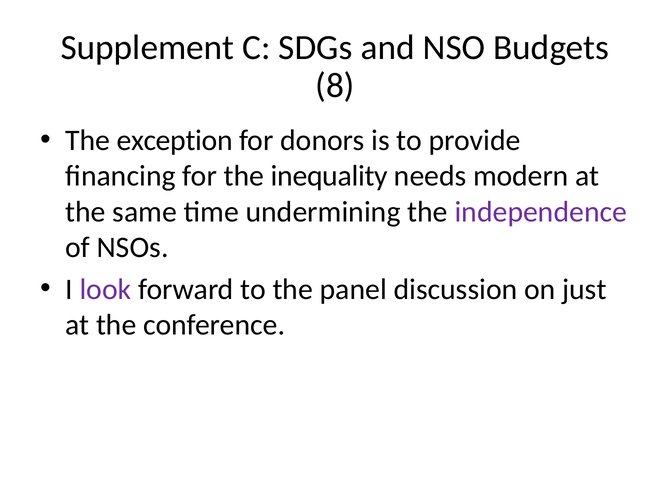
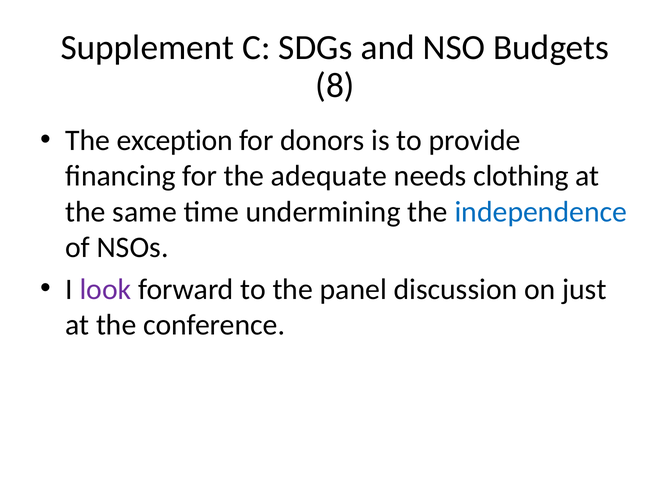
inequality: inequality -> adequate (329, 176)
modern: modern -> clothing (521, 176)
independence colour: purple -> blue (541, 212)
